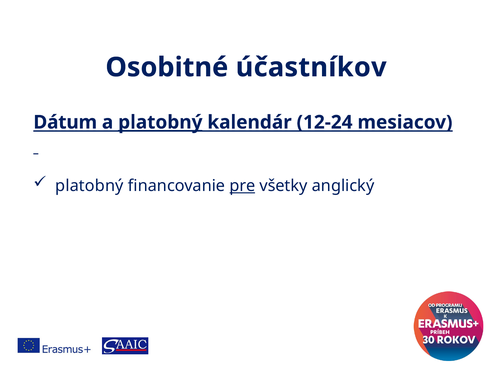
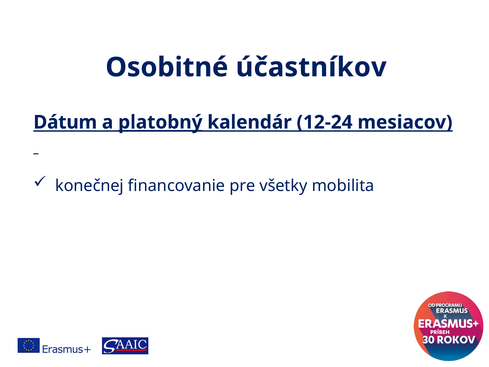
platobný: platobný -> konečnej (89, 186)
pre underline: present -> none (242, 186)
anglický: anglický -> mobilita (343, 186)
